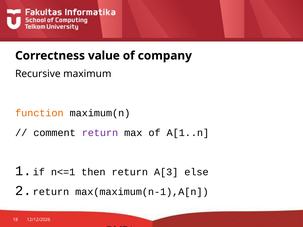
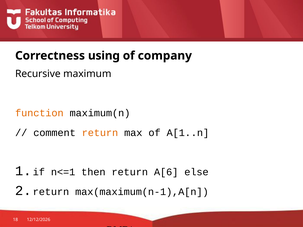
value: value -> using (104, 56)
return colour: purple -> orange (100, 133)
A[3: A[3 -> A[6 (166, 172)
